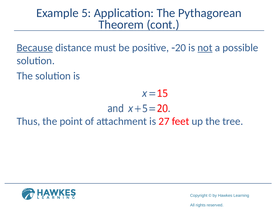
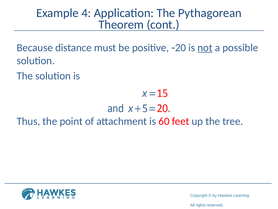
5: 5 -> 4 (86, 13)
Because underline: present -> none (35, 48)
27: 27 -> 60 (164, 121)
